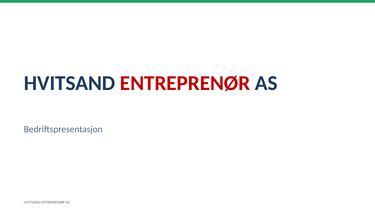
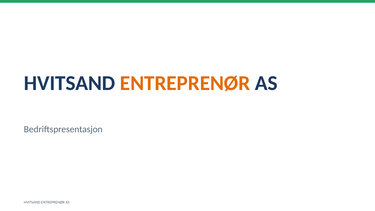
ENTREPRENØR colour: red -> orange (185, 83)
